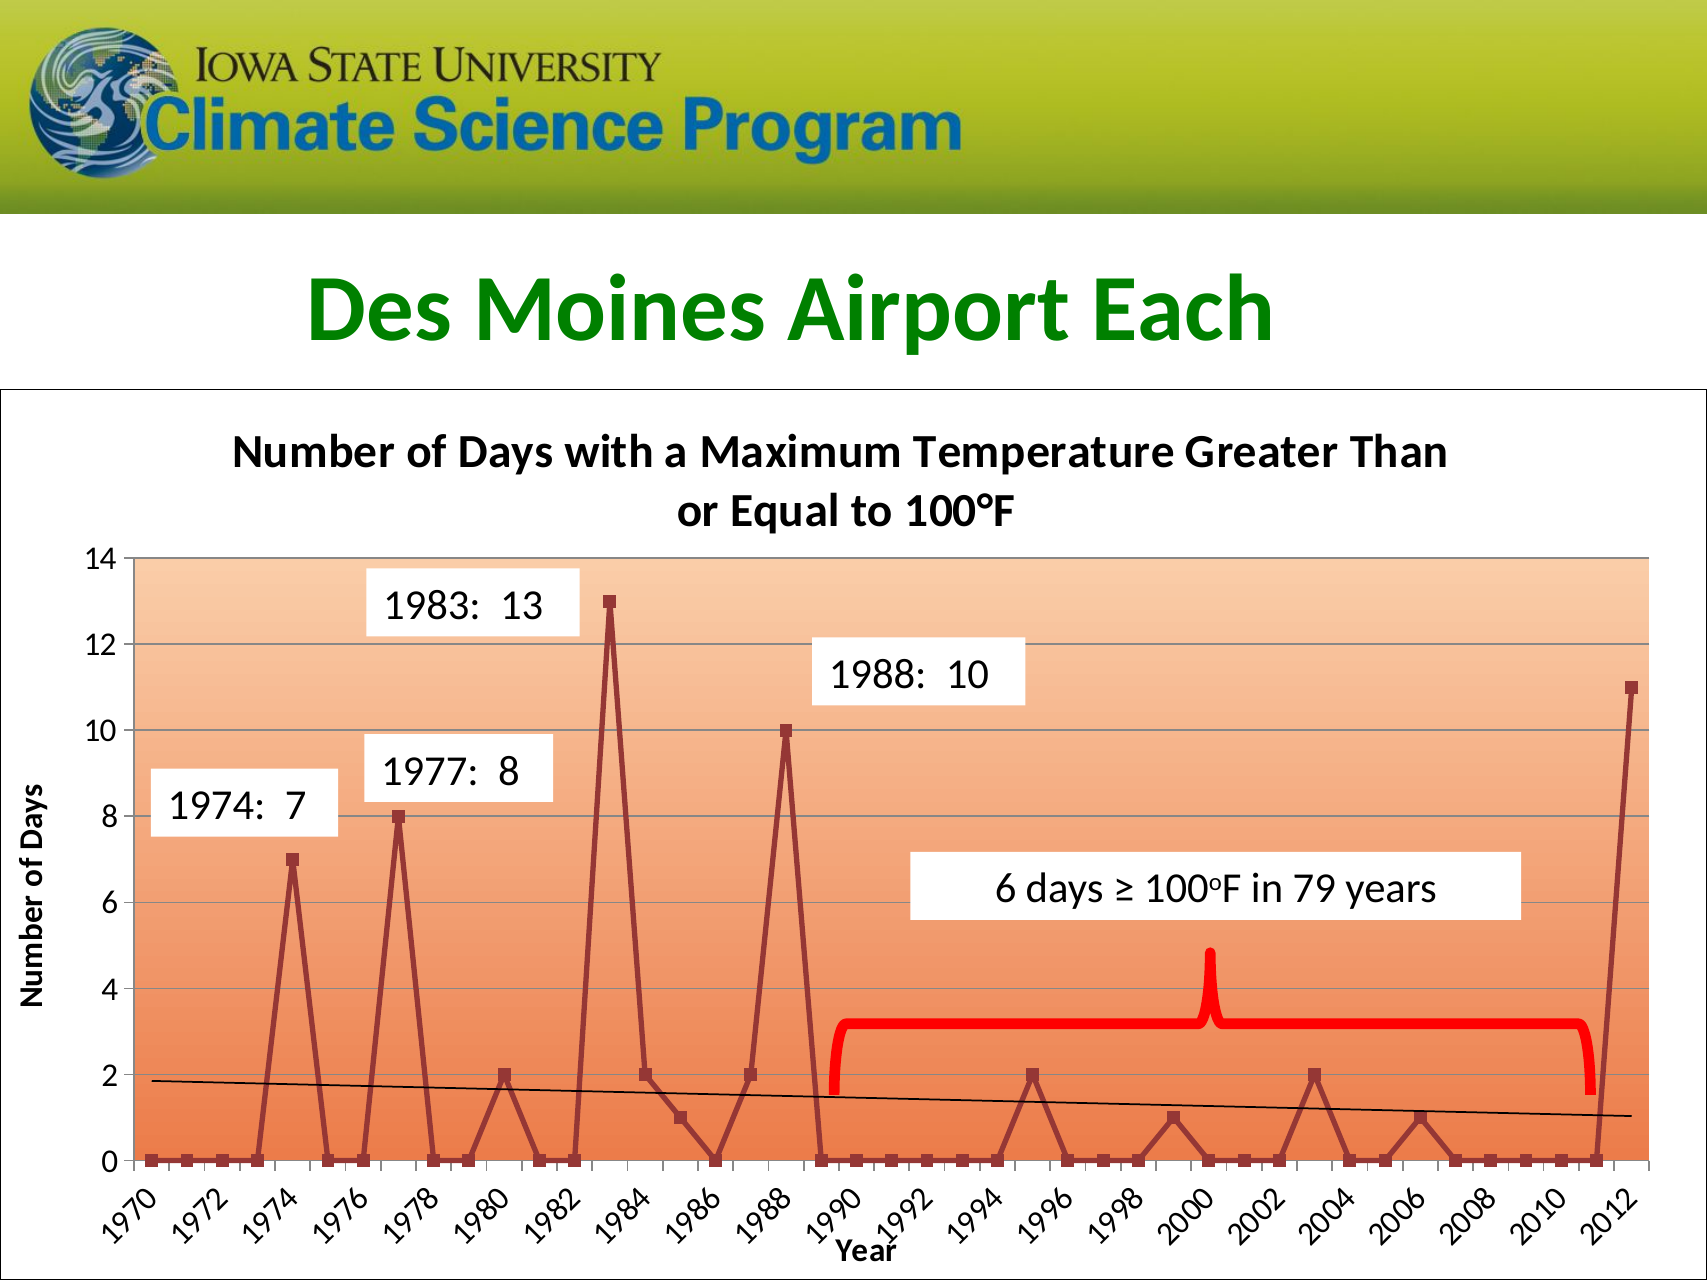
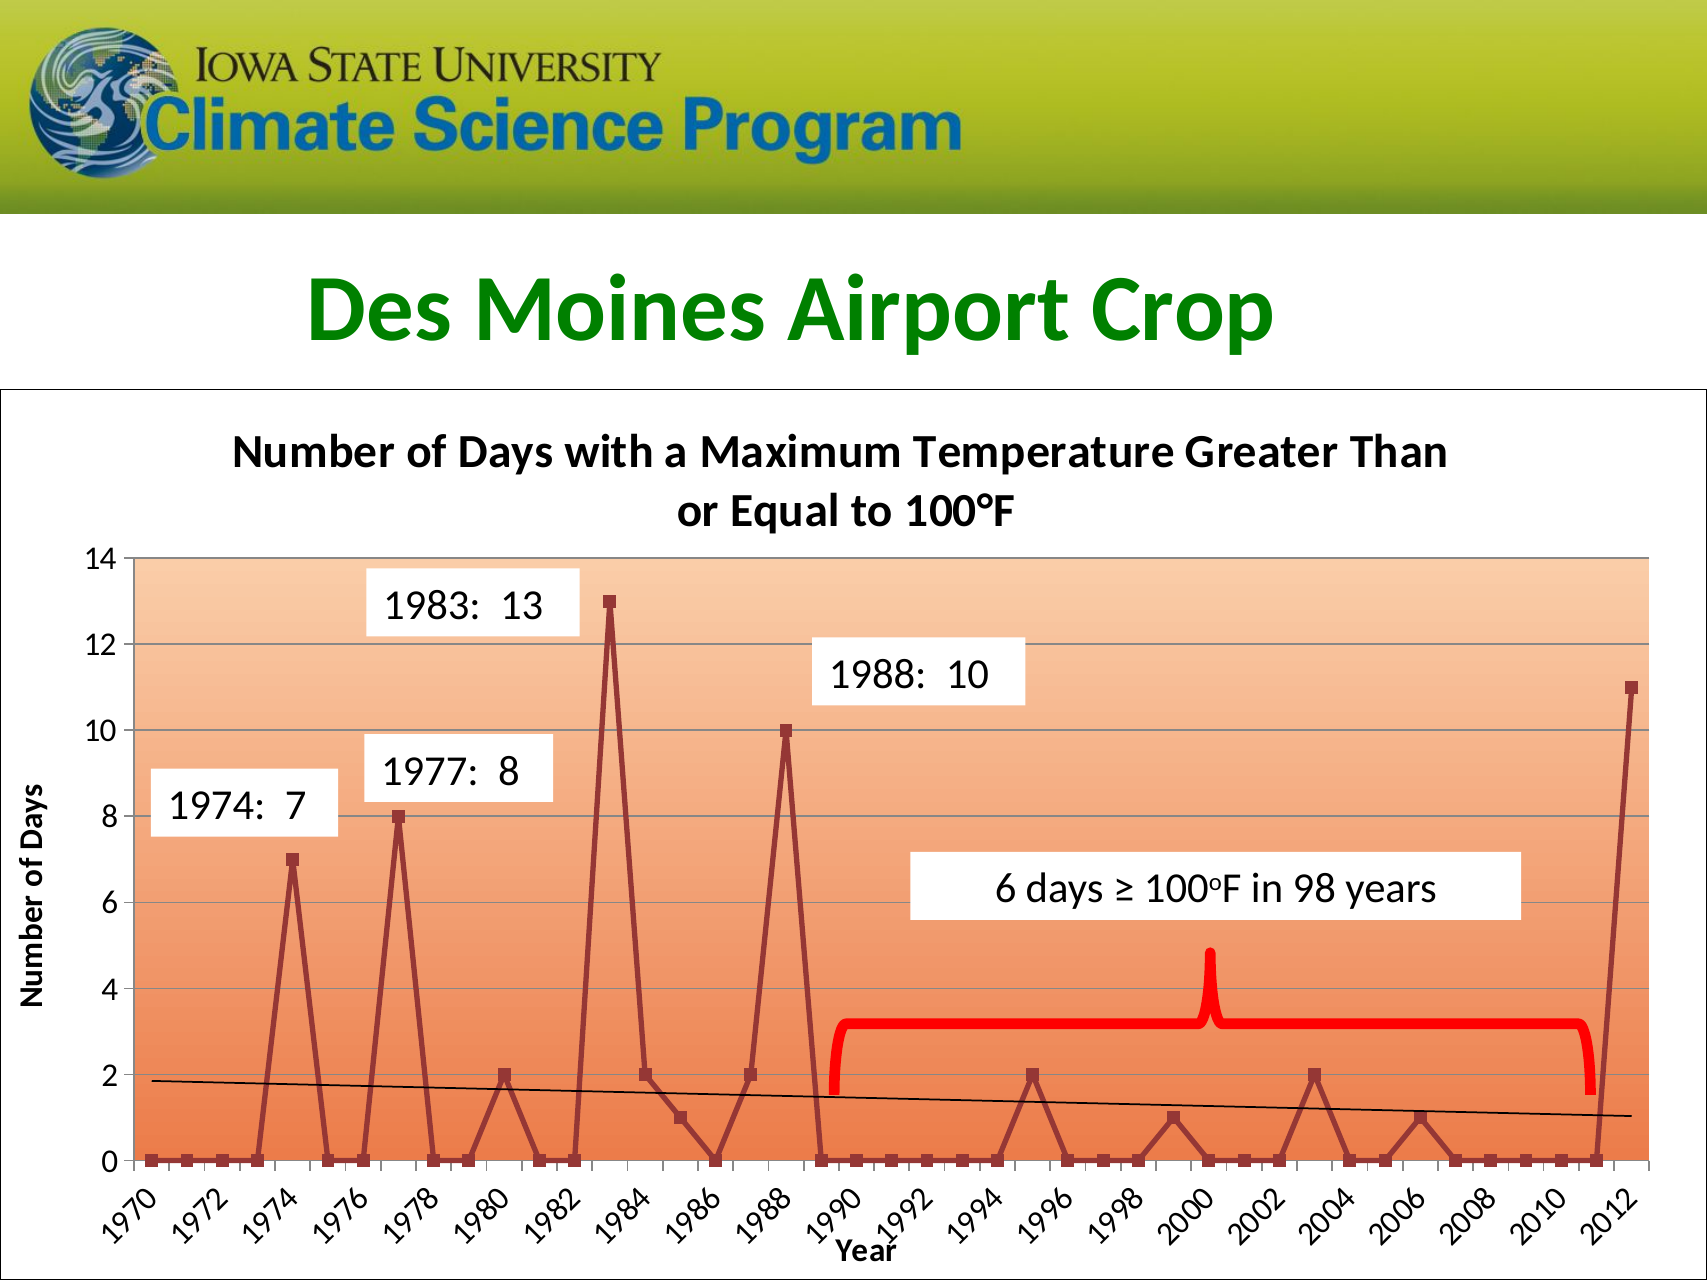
Each: Each -> Crop (1183, 310)
79: 79 -> 98 (1314, 889)
